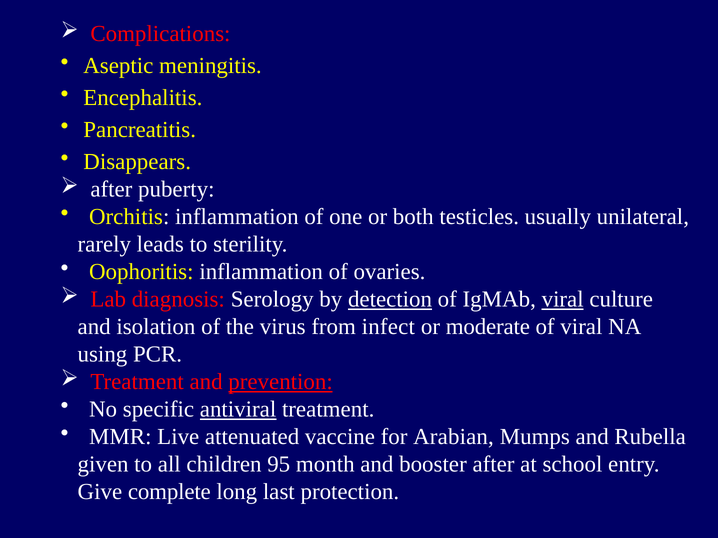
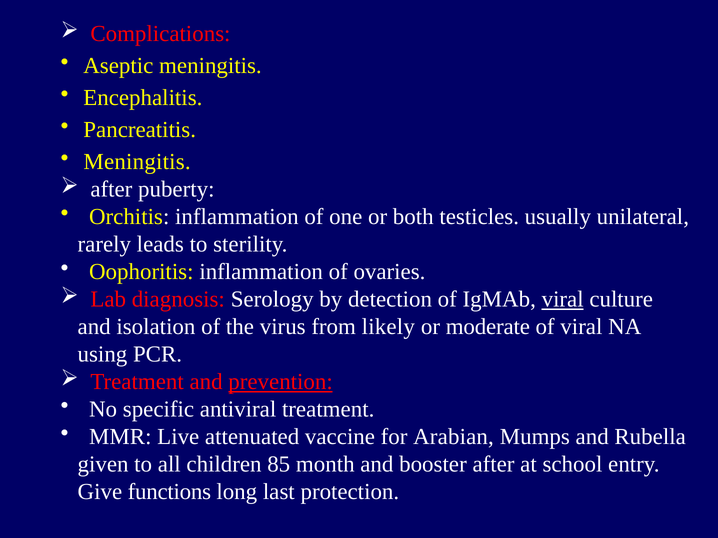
Disappears: Disappears -> Meningitis (137, 162)
detection underline: present -> none (390, 300)
infect: infect -> likely (388, 327)
antiviral underline: present -> none (238, 410)
95: 95 -> 85 (279, 465)
complete: complete -> functions (169, 492)
